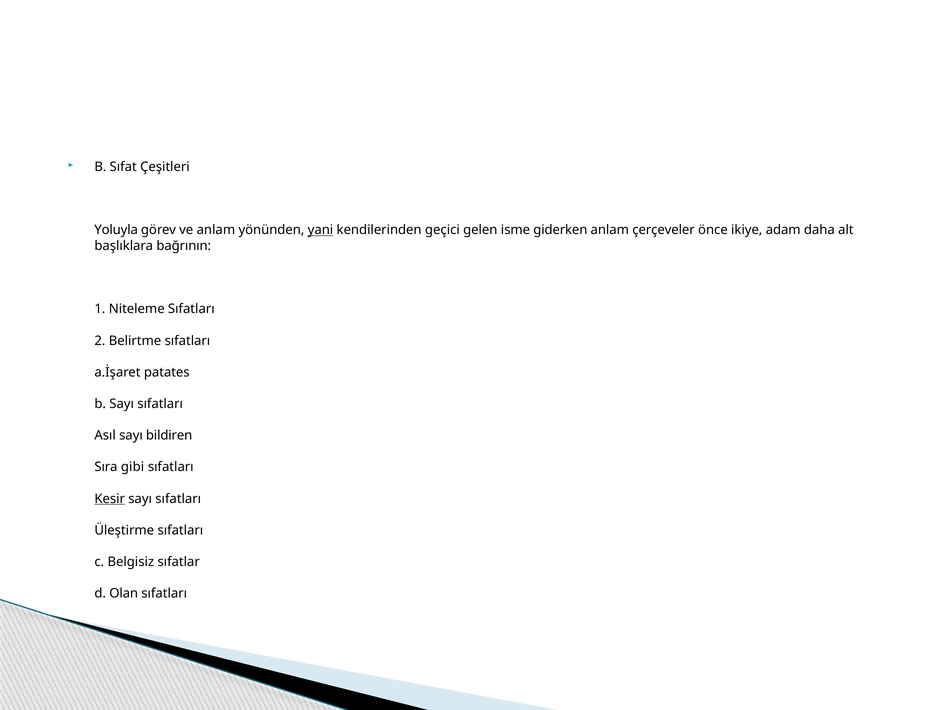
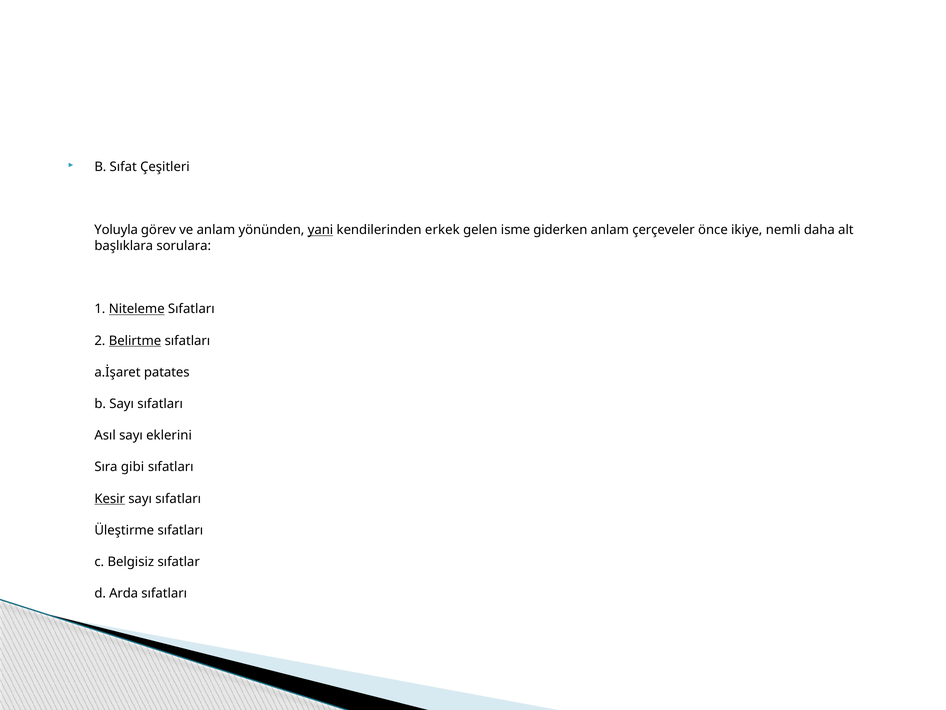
geçici: geçici -> erkek (442, 230)
adam: adam -> nemli (783, 230)
bağrının: bağrının -> sorulara (184, 246)
Niteleme underline: none -> present (137, 309)
Belirtme underline: none -> present (135, 340)
bildiren: bildiren -> eklerini (169, 435)
Olan: Olan -> Arda (124, 593)
